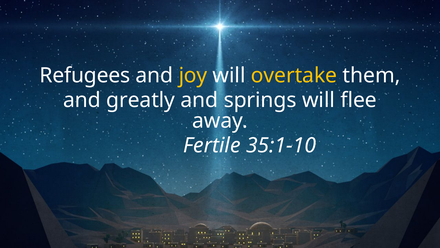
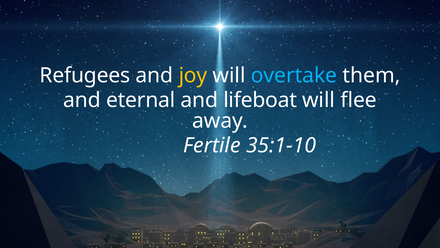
overtake colour: yellow -> light blue (294, 75)
greatly: greatly -> eternal (141, 100)
springs: springs -> lifeboat (260, 100)
